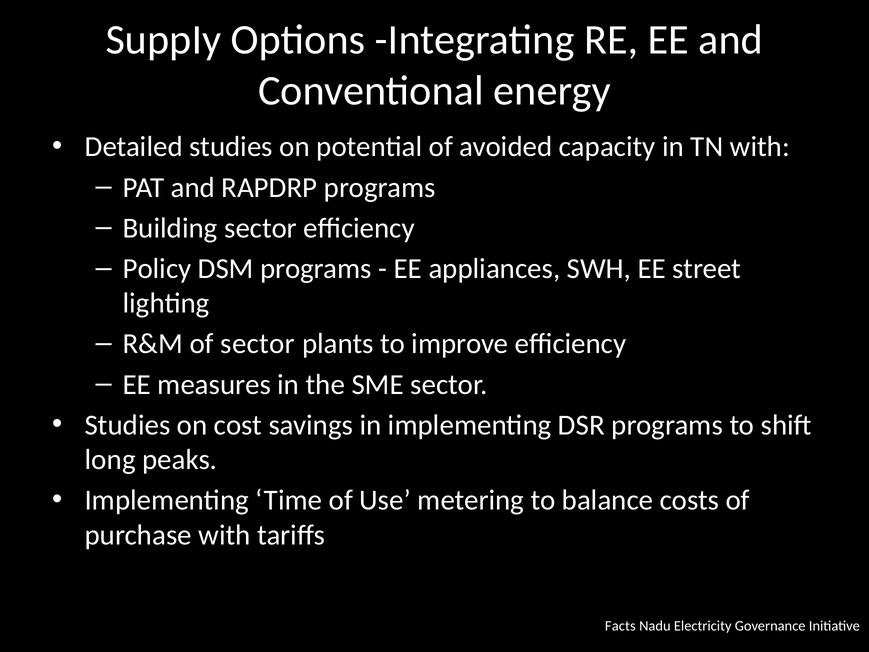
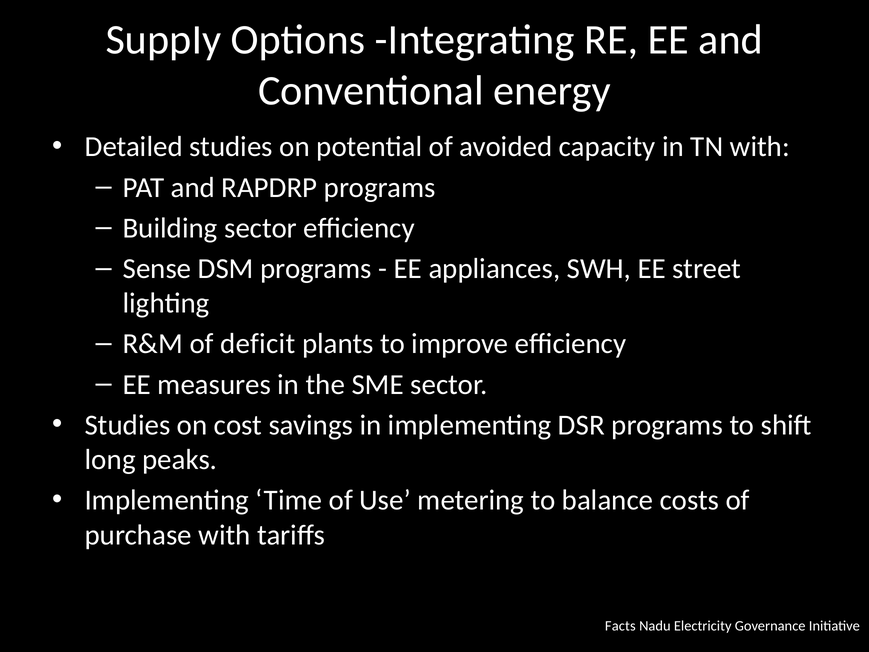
Policy: Policy -> Sense (157, 268)
of sector: sector -> deficit (258, 344)
